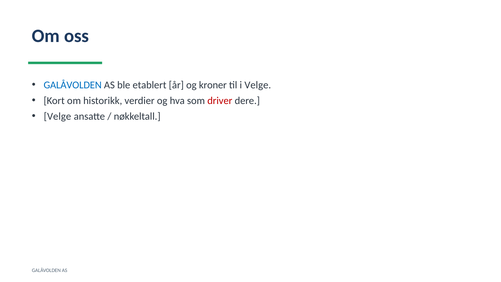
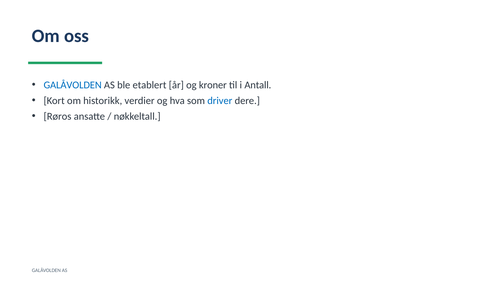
i Velge: Velge -> Antall (258, 85)
driver colour: red -> blue (220, 101)
Velge: Velge -> Røros (58, 116)
